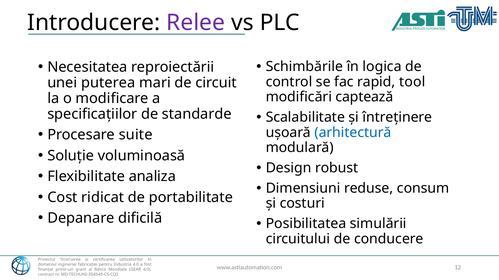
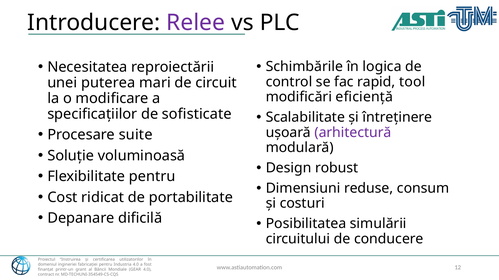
captează: captează -> eficiență (364, 97)
standarde: standarde -> sofisticate (197, 114)
arhitectură colour: blue -> purple (353, 133)
Flexibilitate analiza: analiza -> pentru (152, 177)
